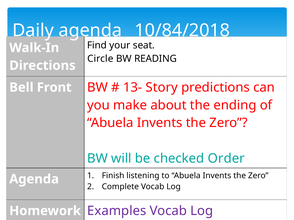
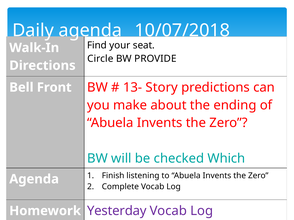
10/84/2018: 10/84/2018 -> 10/07/2018 (182, 30)
READING: READING -> PROVIDE (155, 59)
Order: Order -> Which (226, 159)
Examples: Examples -> Yesterday (117, 211)
